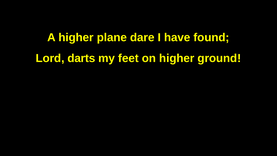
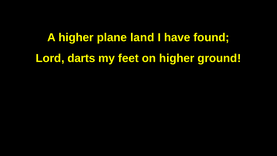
dare: dare -> land (142, 38)
